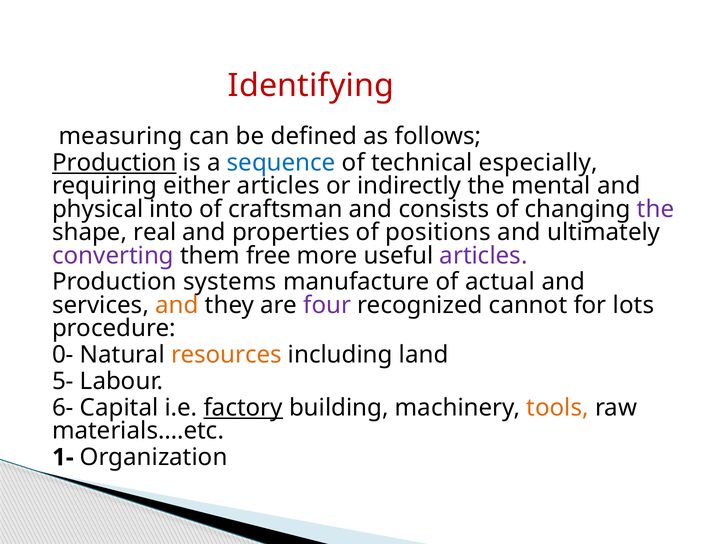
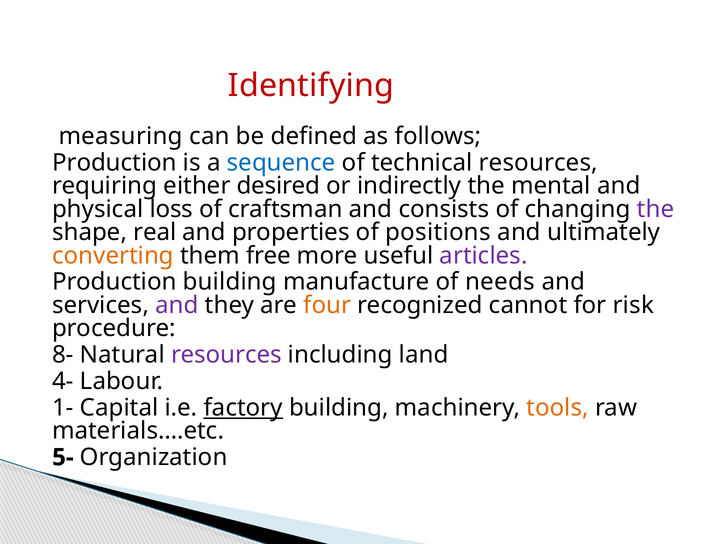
Production underline: present -> none (114, 163)
technical especially: especially -> resources (538, 163)
either articles: articles -> desired (278, 186)
into: into -> loss (171, 209)
converting colour: purple -> orange (113, 255)
Production systems: systems -> building (230, 282)
actual: actual -> needs (500, 282)
and colour: orange -> purple (177, 305)
four colour: purple -> orange (327, 305)
lots: lots -> risk (633, 305)
0-: 0- -> 8- (63, 355)
resources colour: orange -> purple (226, 355)
5-: 5- -> 4- (63, 381)
6-: 6- -> 1- (63, 407)
1-: 1- -> 5- (63, 457)
